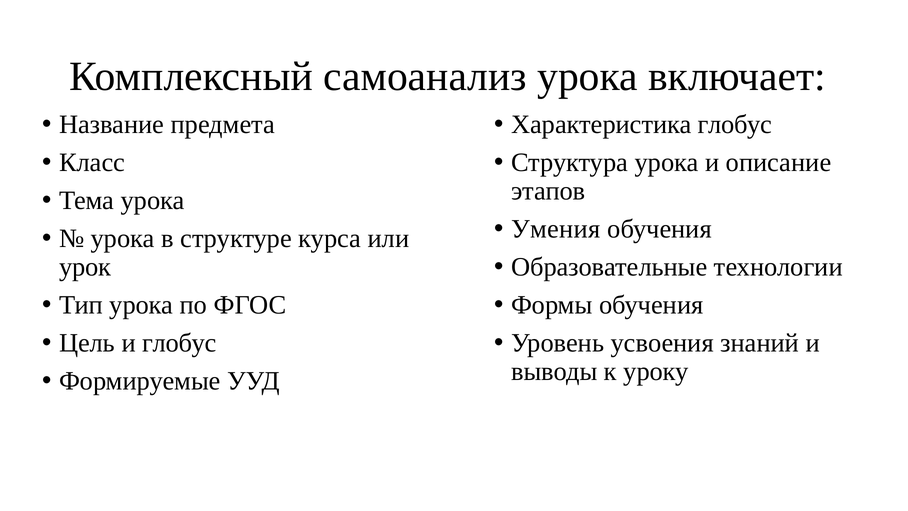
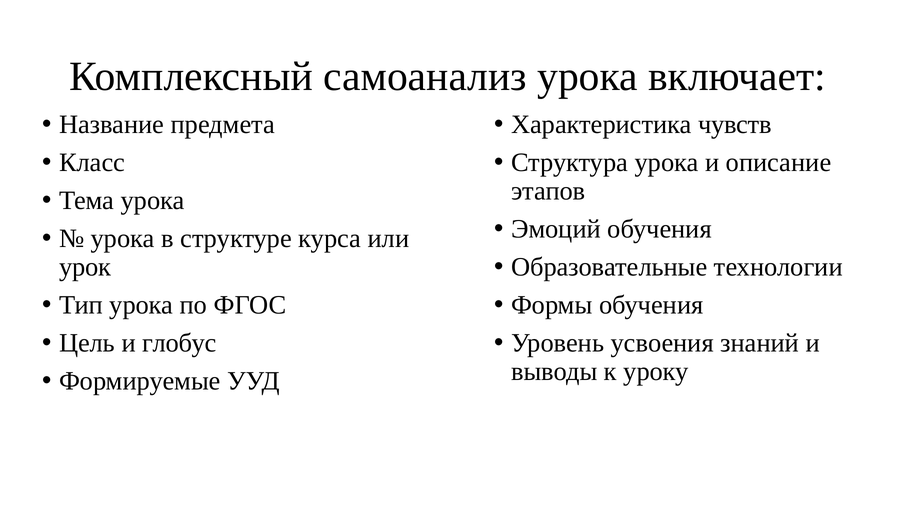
Характеристика глобус: глобус -> чувств (735, 124)
Умения: Умения -> Эмоций (556, 229)
